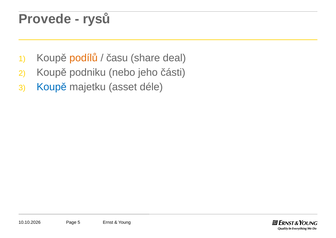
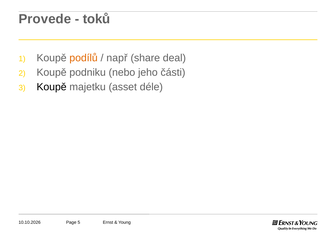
rysů: rysů -> toků (97, 19)
času: času -> např (117, 58)
Koupě colour: blue -> black (52, 87)
